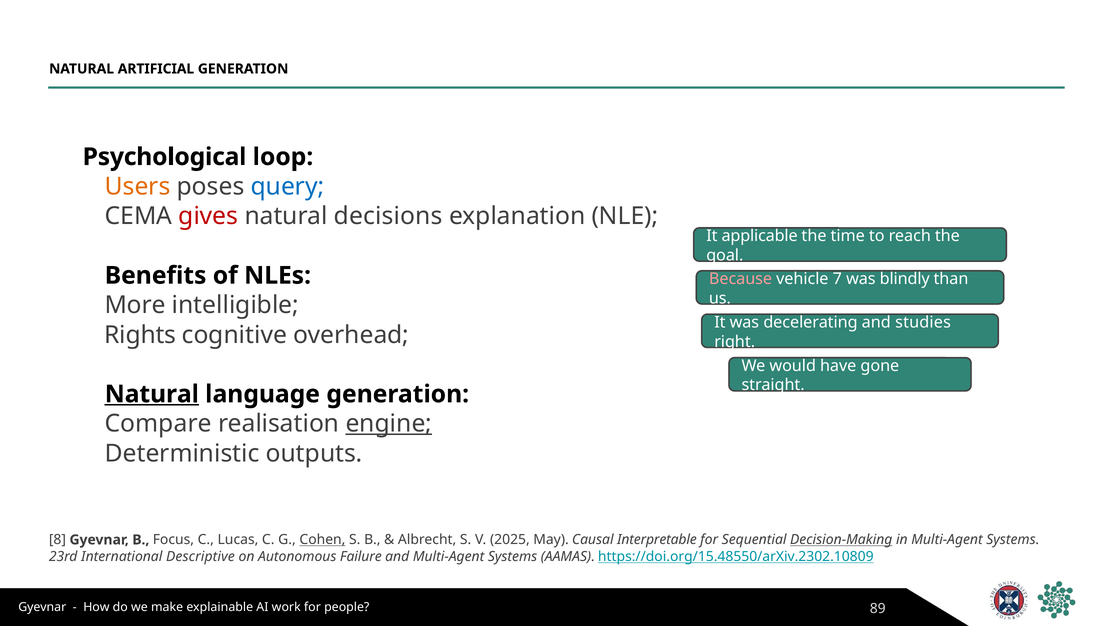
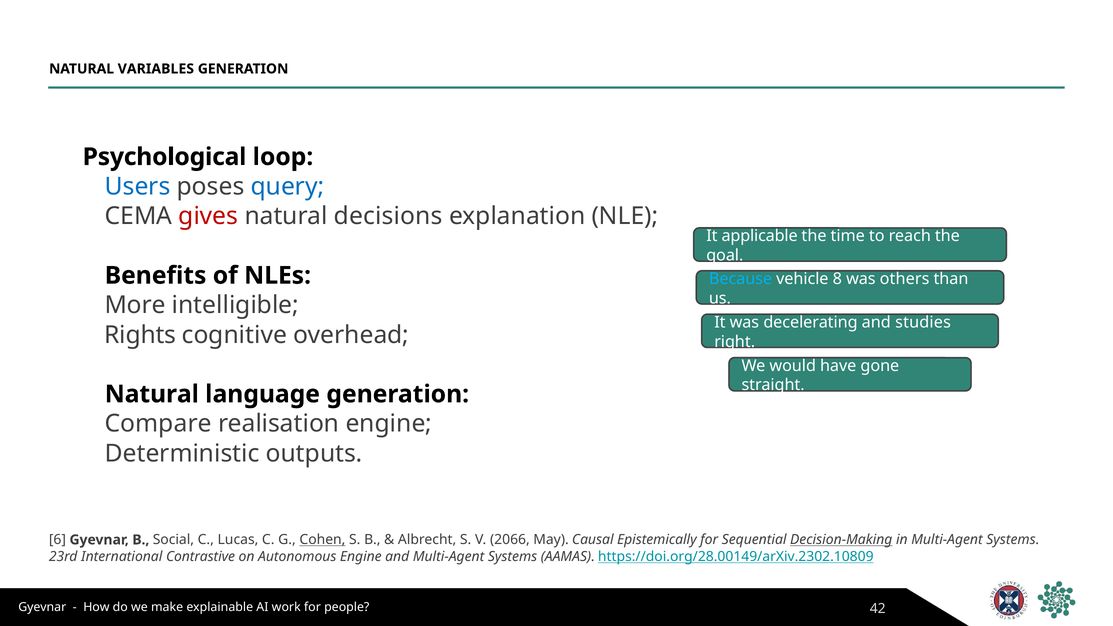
ARTIFICIAL: ARTIFICIAL -> VARIABLES (156, 69)
Users colour: orange -> blue (138, 187)
Because colour: pink -> light blue (741, 279)
7: 7 -> 8 (837, 279)
blindly: blindly -> others (905, 279)
Natural underline: present -> none (152, 394)
engine underline: present -> none (389, 424)
8: 8 -> 6 (57, 540)
Focus: Focus -> Social (173, 540)
2025: 2025 -> 2066 (510, 540)
Interpretable: Interpretable -> Epistemically (657, 540)
Descriptive: Descriptive -> Contrastive (201, 557)
Autonomous Failure: Failure -> Engine (361, 557)
https://doi.org/15.48550/arXiv.2302.10809: https://doi.org/15.48550/arXiv.2302.10809 -> https://doi.org/28.00149/arXiv.2302.10809 (736, 557)
89: 89 -> 42 (878, 609)
